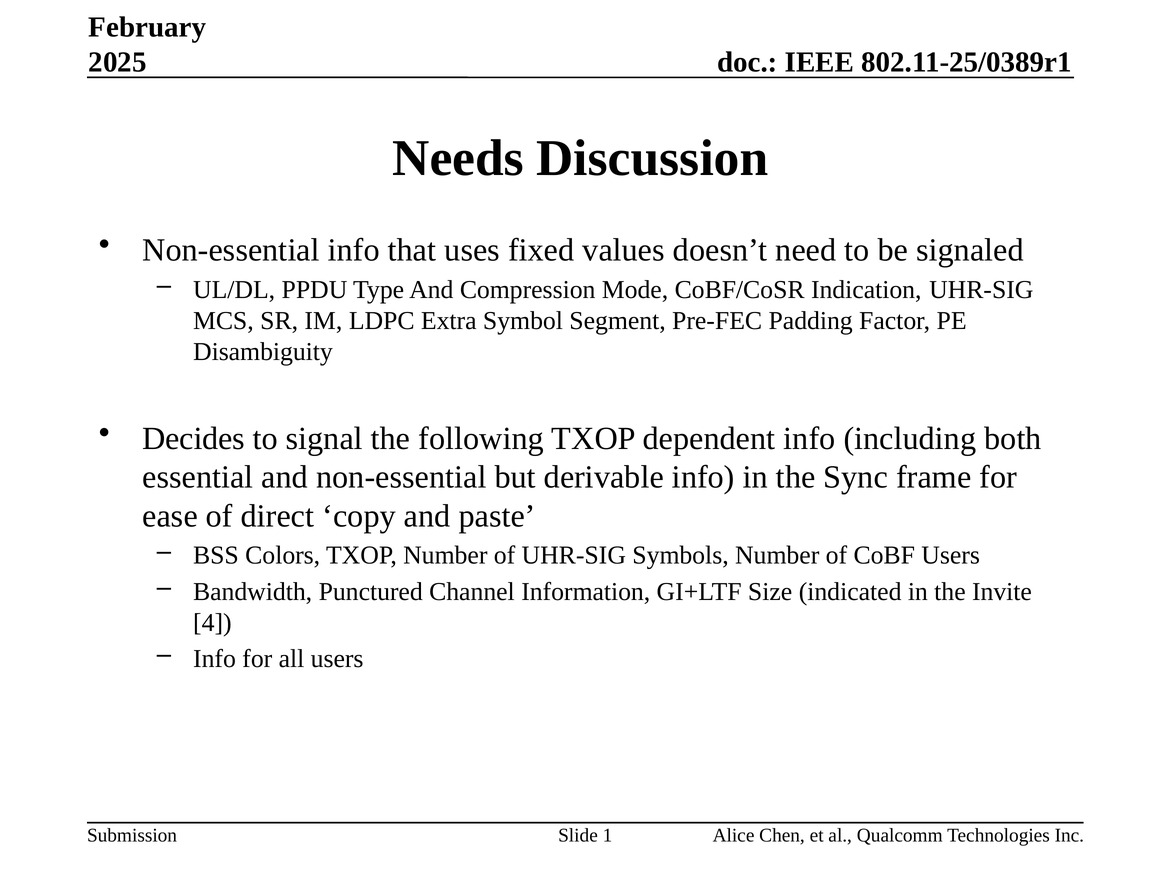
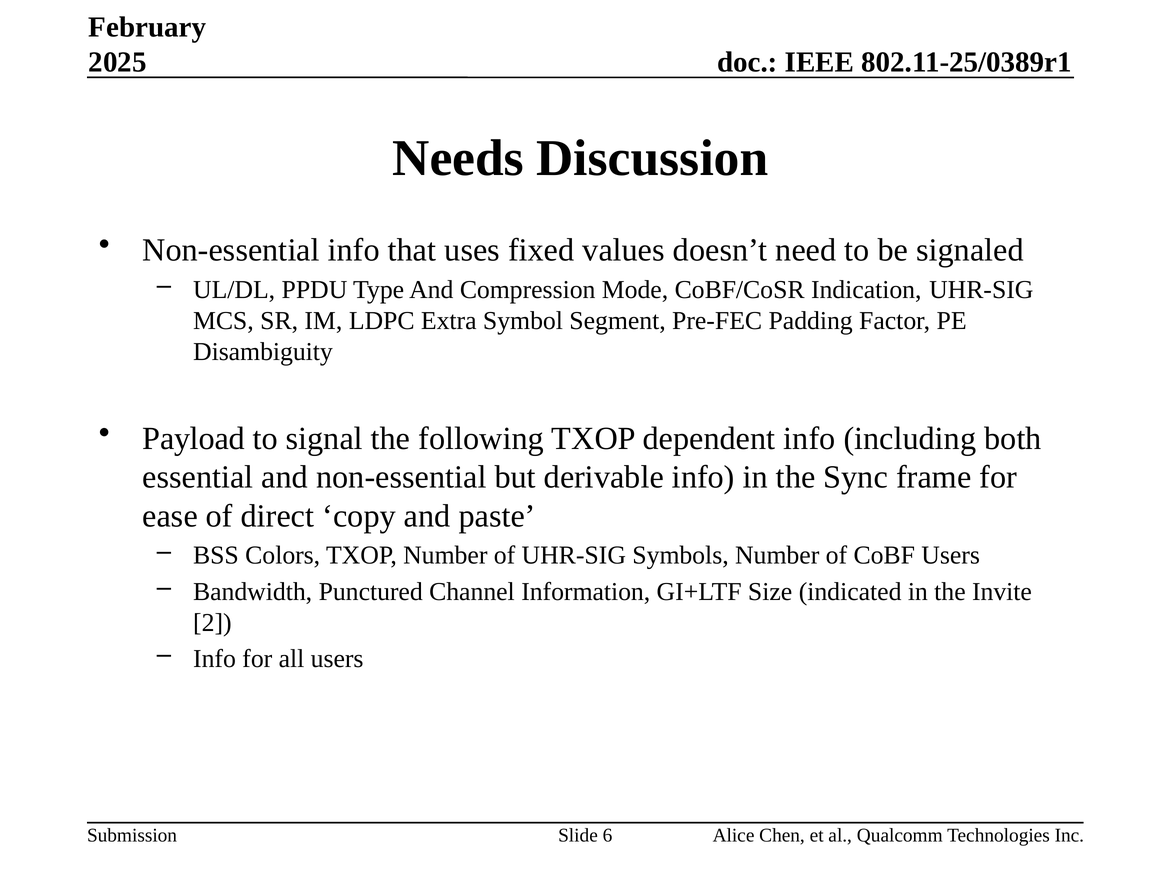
Decides: Decides -> Payload (194, 438)
4: 4 -> 2 (212, 622)
1: 1 -> 6 (608, 835)
